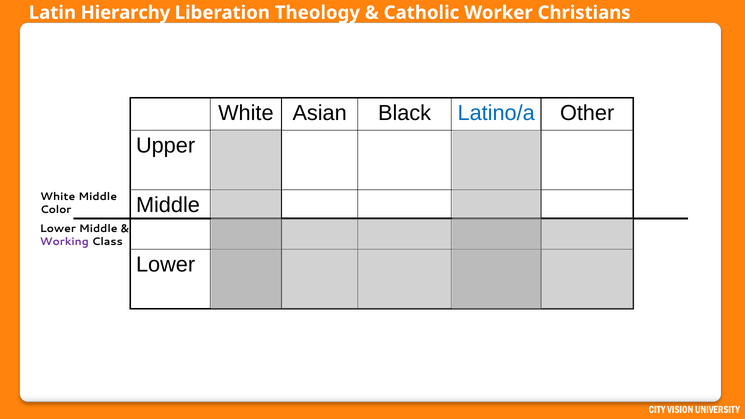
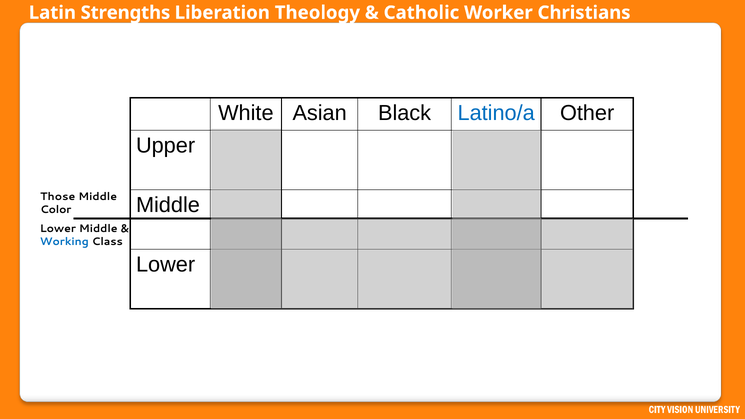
Hierarchy: Hierarchy -> Strengths (125, 13)
White: White -> Those (58, 197)
Working colour: purple -> blue (64, 242)
